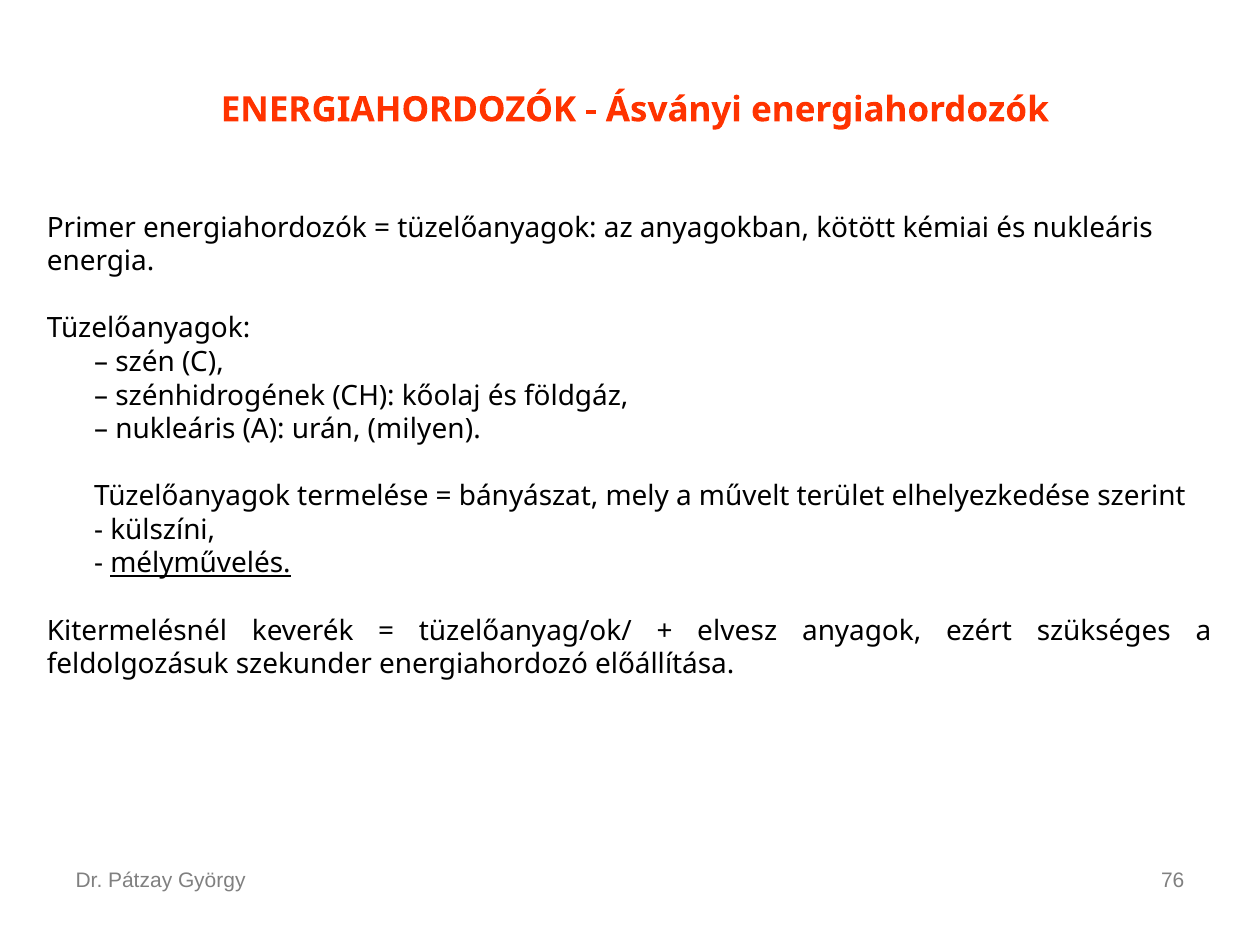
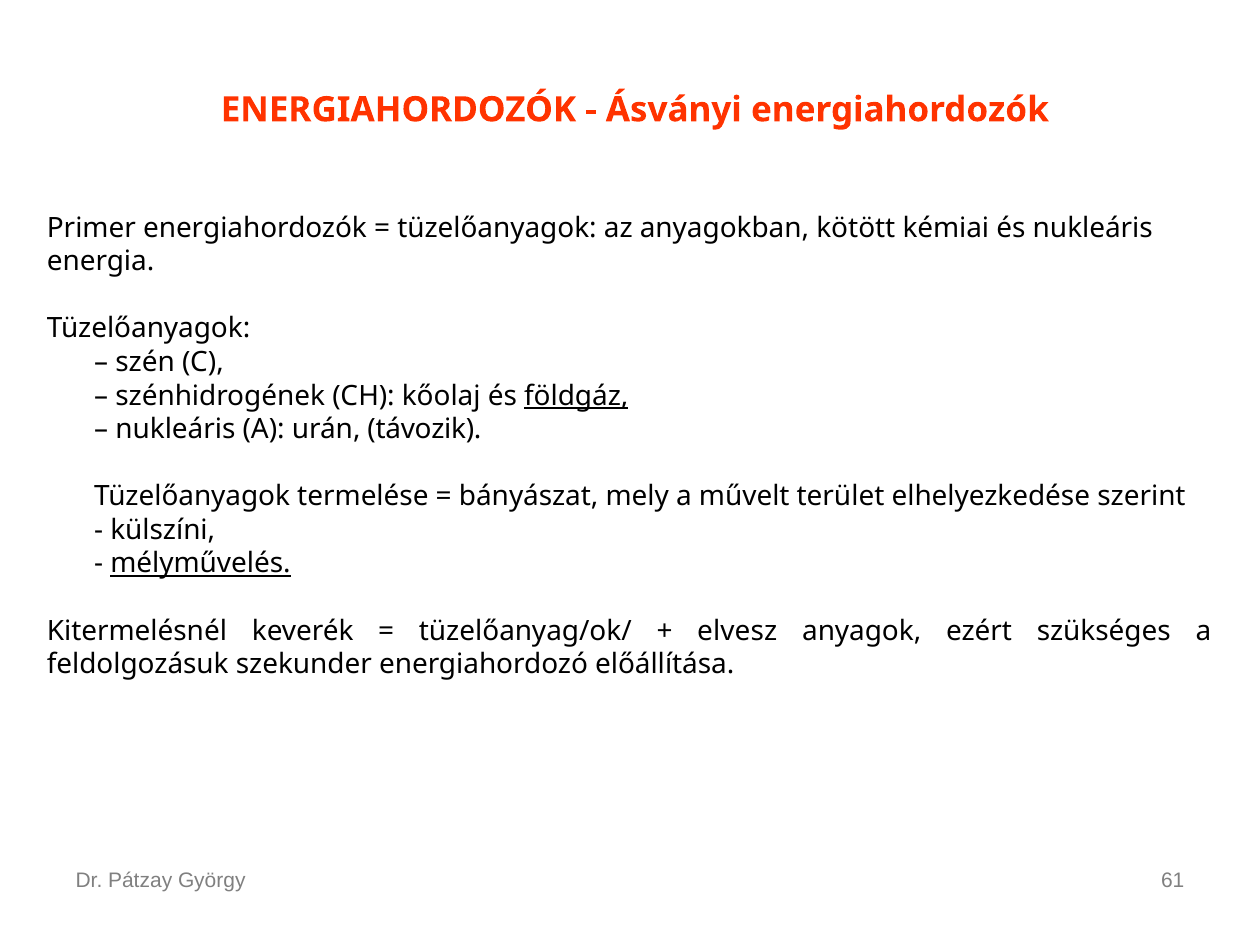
földgáz underline: none -> present (576, 396)
milyen: milyen -> távozik (424, 429)
76: 76 -> 61 (1173, 881)
